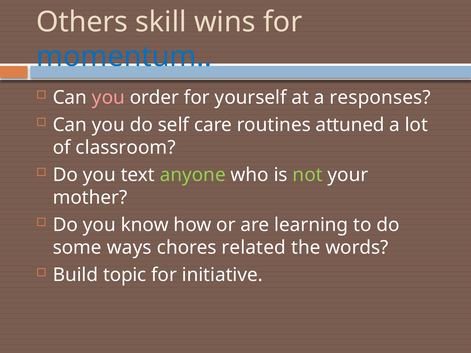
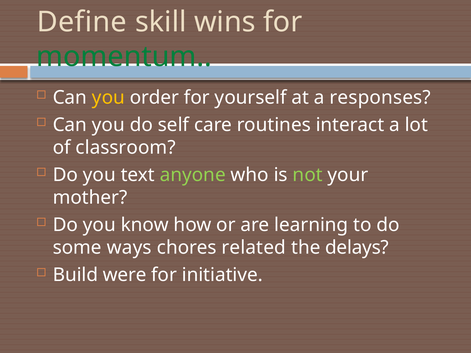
Others: Others -> Define (82, 22)
momentum colour: blue -> green (124, 57)
you colour: pink -> yellow (108, 97)
attuned: attuned -> interact (350, 125)
words: words -> delays (357, 248)
topic: topic -> were (125, 275)
